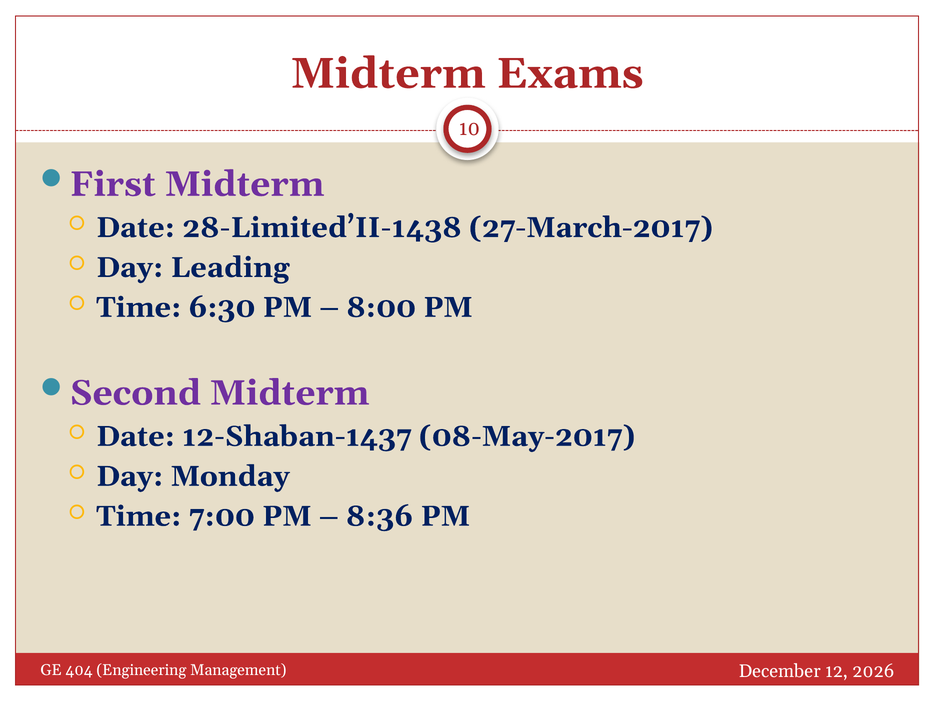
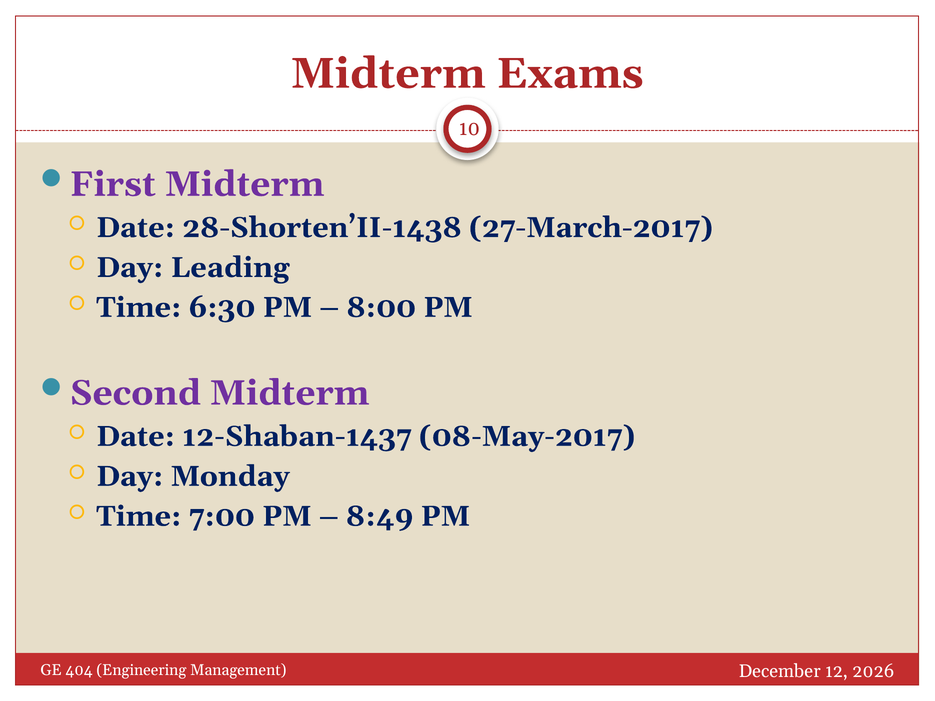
28-Limited’II-1438: 28-Limited’II-1438 -> 28-Shorten’II-1438 (322, 228)
8:36: 8:36 -> 8:49 (380, 516)
